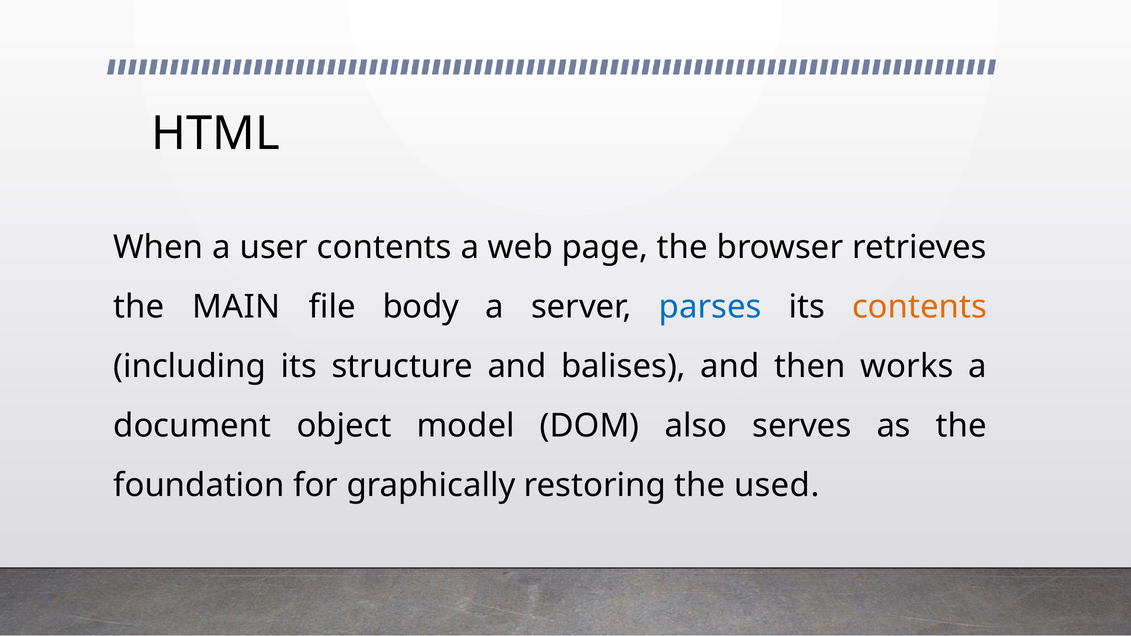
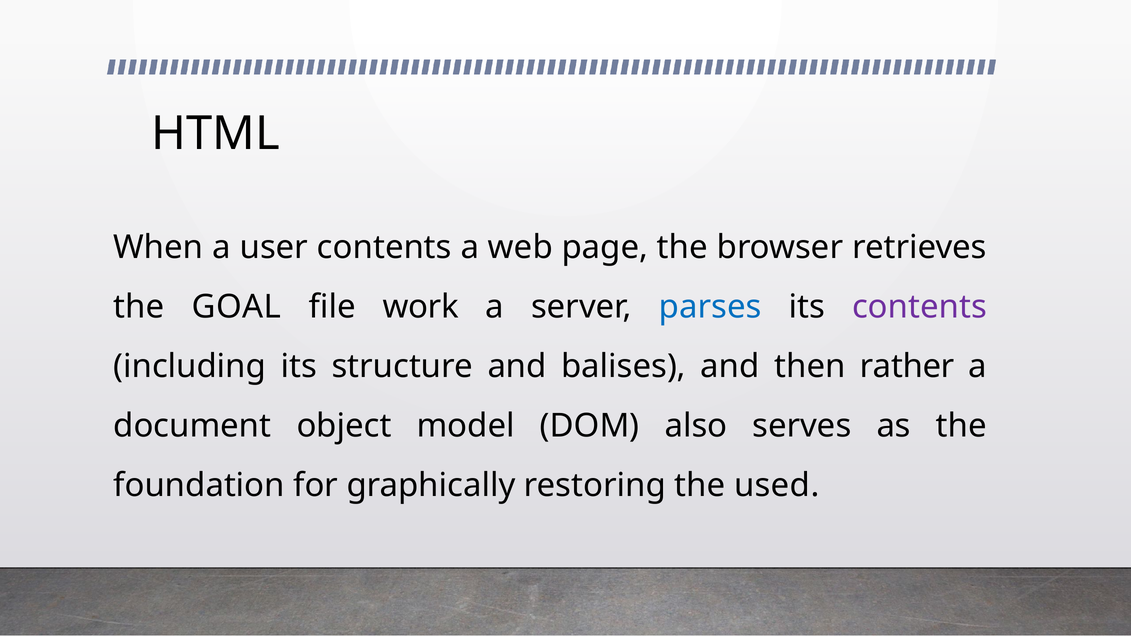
MAIN: MAIN -> GOAL (236, 307)
body: body -> work (421, 307)
contents colour: orange -> purple (920, 307)
works: works -> rather (907, 366)
